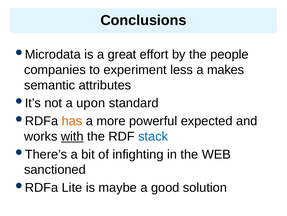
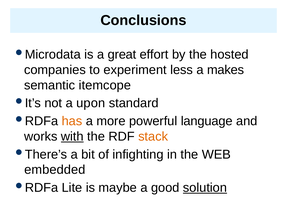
people: people -> hosted (230, 54)
attributes: attributes -> itemcope (105, 85)
expected: expected -> language (207, 121)
stack colour: blue -> orange (153, 136)
sanctioned: sanctioned -> embedded (55, 169)
solution underline: none -> present (205, 187)
